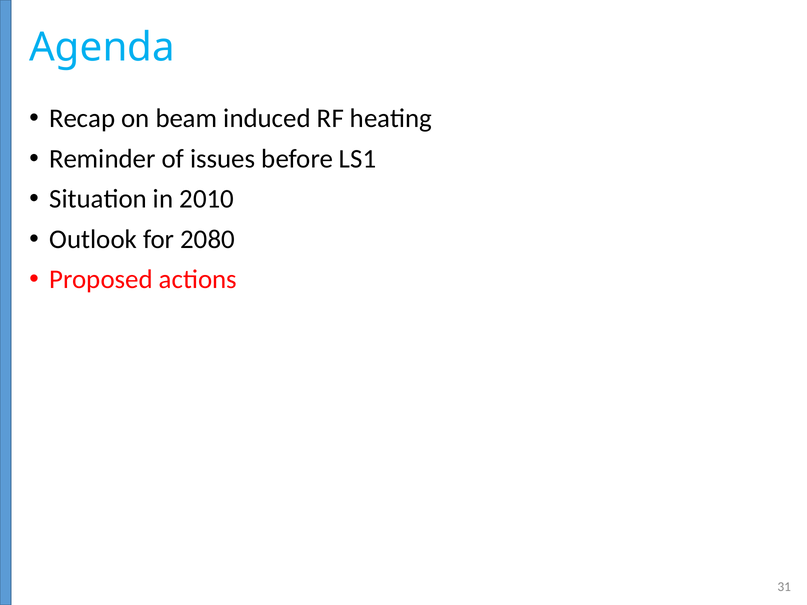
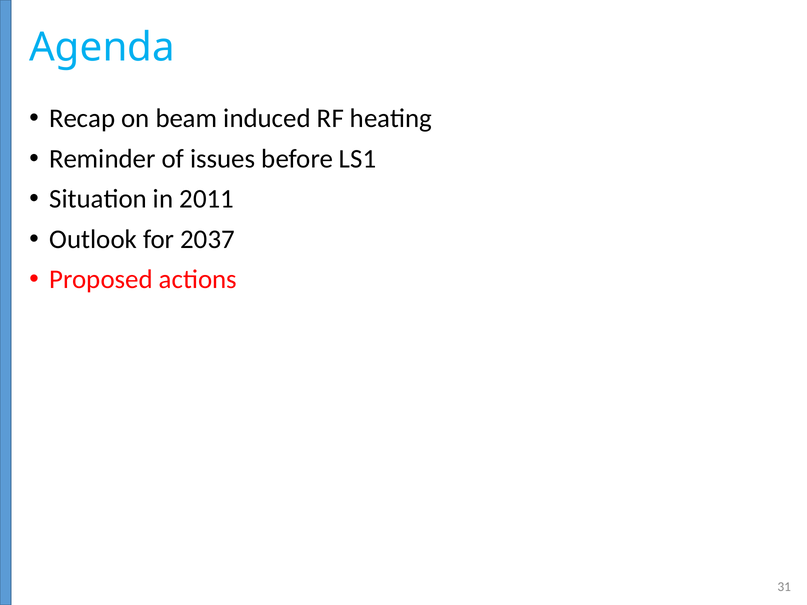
2010: 2010 -> 2011 (207, 199)
2080: 2080 -> 2037 (208, 239)
